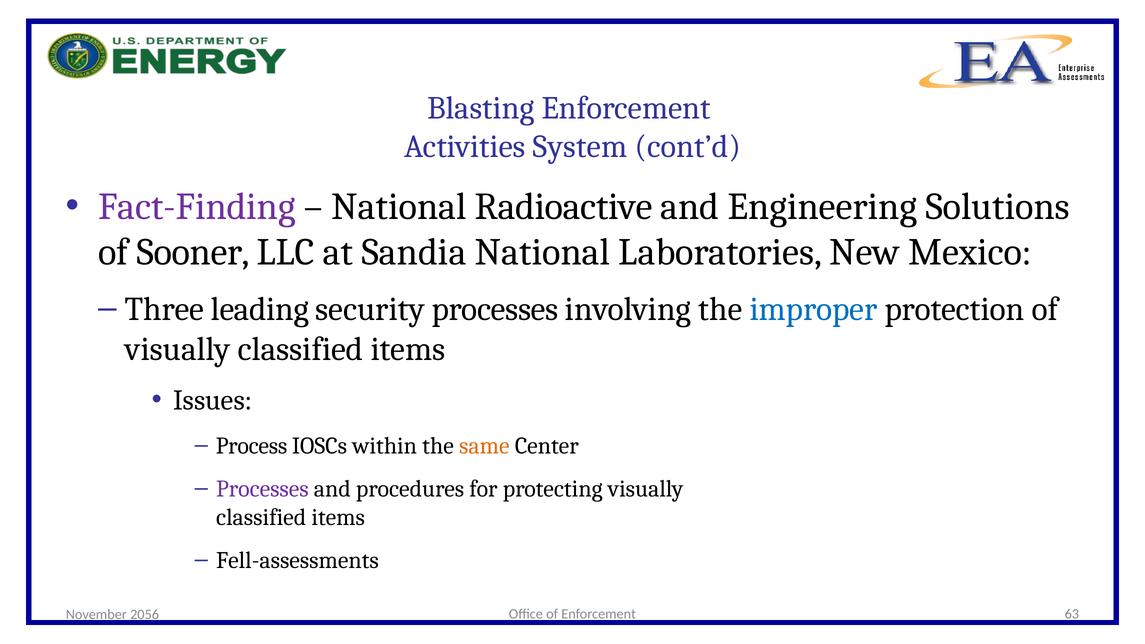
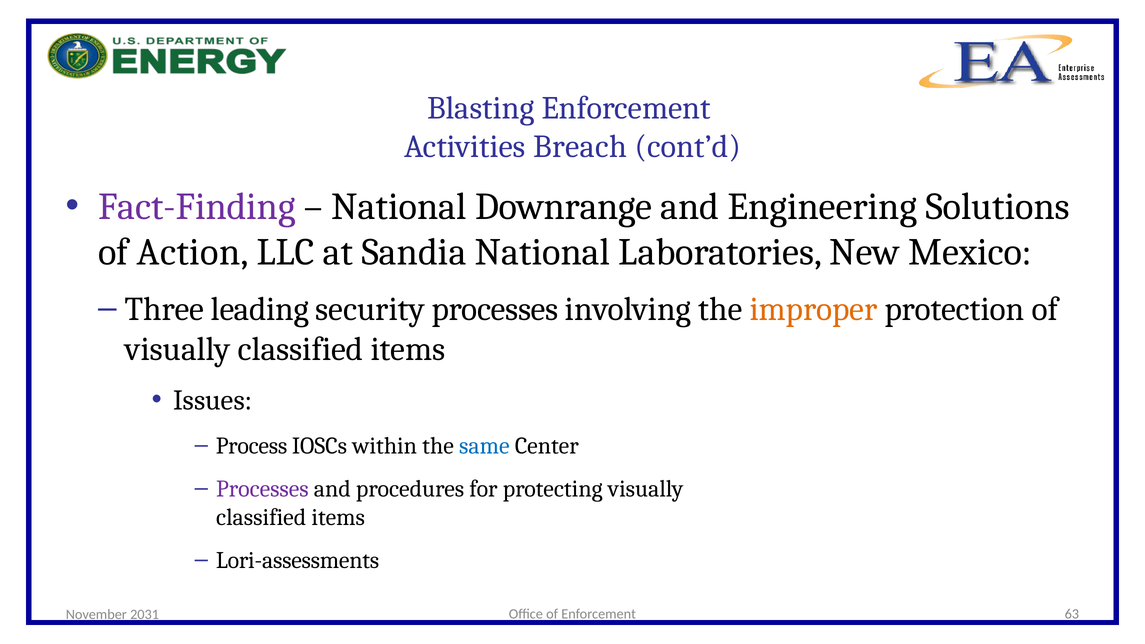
System: System -> Breach (580, 147)
Radioactive: Radioactive -> Downrange (564, 206)
Sooner: Sooner -> Action (193, 252)
improper colour: blue -> orange (813, 309)
same colour: orange -> blue (484, 446)
Fell-assessments: Fell-assessments -> Lori-assessments (298, 560)
2056: 2056 -> 2031 (145, 614)
